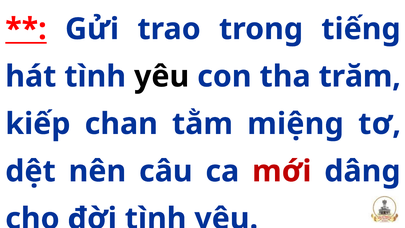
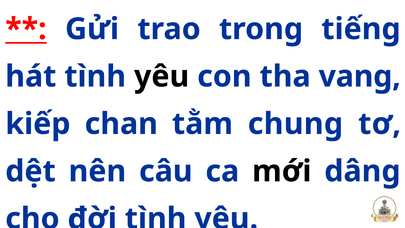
trăm: trăm -> vang (360, 76)
miệng: miệng -> chung (295, 124)
mới colour: red -> black (282, 171)
